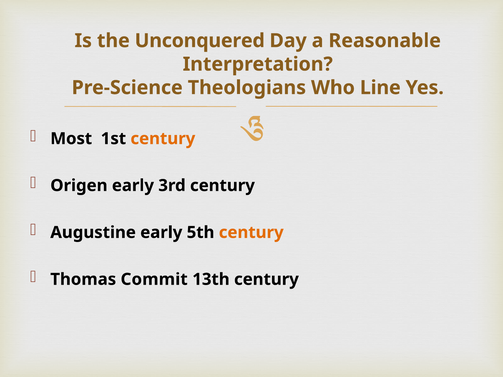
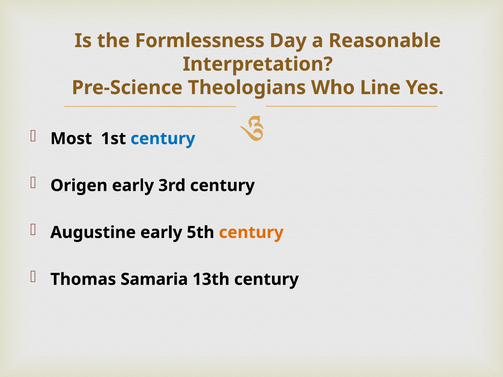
Unconquered: Unconquered -> Formlessness (200, 41)
century colour: orange -> blue (163, 139)
Commit: Commit -> Samaria (154, 280)
